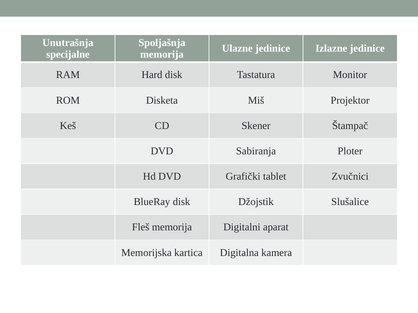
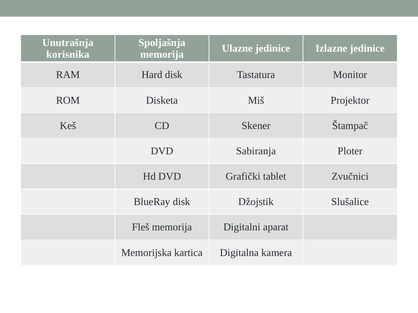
specijalne: specijalne -> korisnika (68, 54)
